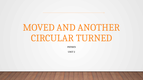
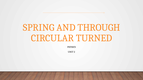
MOVED: MOVED -> SPRING (39, 28)
ANOTHER: ANOTHER -> THROUGH (99, 28)
